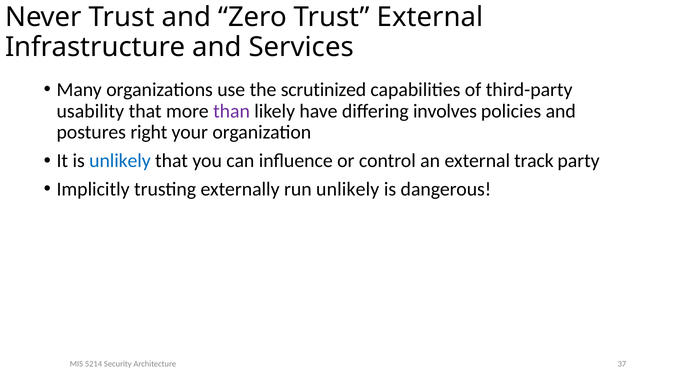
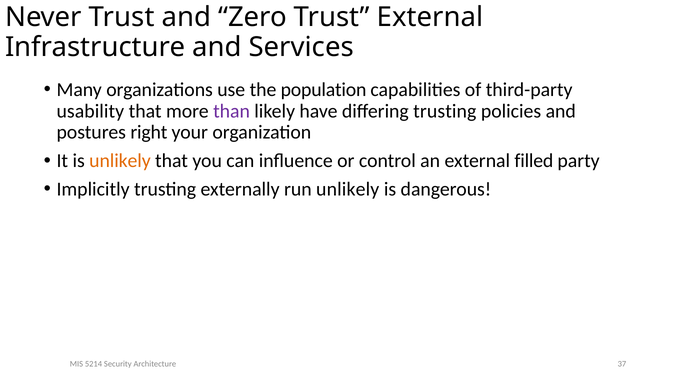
scrutinized: scrutinized -> population (324, 90)
differing involves: involves -> trusting (445, 111)
unlikely colour: blue -> orange (120, 161)
track: track -> filled (534, 161)
